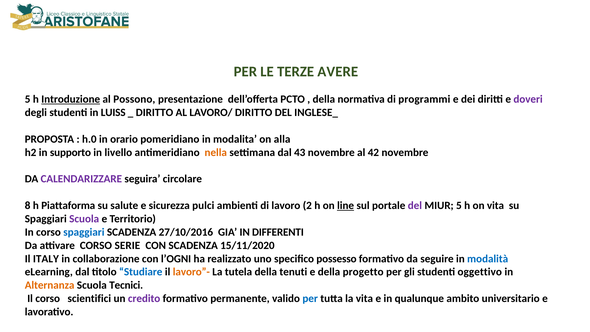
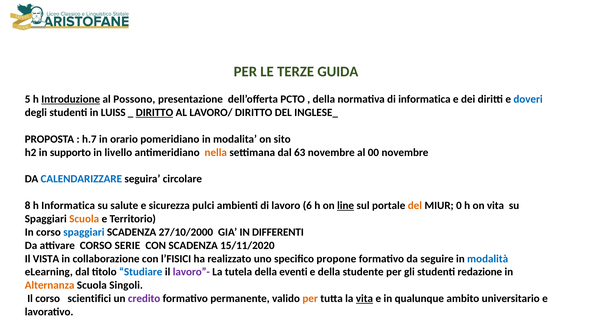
AVERE: AVERE -> GUIDA (338, 72)
di programmi: programmi -> informatica (424, 99)
doveri colour: purple -> blue (528, 99)
DIRITTO underline: none -> present (154, 113)
h.0: h.0 -> h.7 (89, 139)
alla: alla -> sito (282, 139)
43: 43 -> 63 (300, 152)
42: 42 -> 00 (373, 152)
CALENDARIZZARE colour: purple -> blue (81, 179)
h Piattaforma: Piattaforma -> Informatica (68, 205)
2: 2 -> 6 (307, 205)
del colour: purple -> orange (415, 205)
MIUR 5: 5 -> 0 (459, 205)
Scuola colour: purple -> orange (84, 219)
27/10/2016: 27/10/2016 -> 27/10/2000 (186, 232)
ITALY: ITALY -> VISTA (46, 259)
l’OGNI: l’OGNI -> l’FISICI (176, 259)
possesso: possesso -> propone (336, 259)
lavoro”- colour: orange -> purple (191, 272)
tenuti: tenuti -> eventi (293, 272)
progetto: progetto -> studente (363, 272)
oggettivo: oggettivo -> redazione (480, 272)
Tecnici: Tecnici -> Singoli (126, 285)
per colour: blue -> orange (310, 298)
vita underline: none -> present (364, 298)
